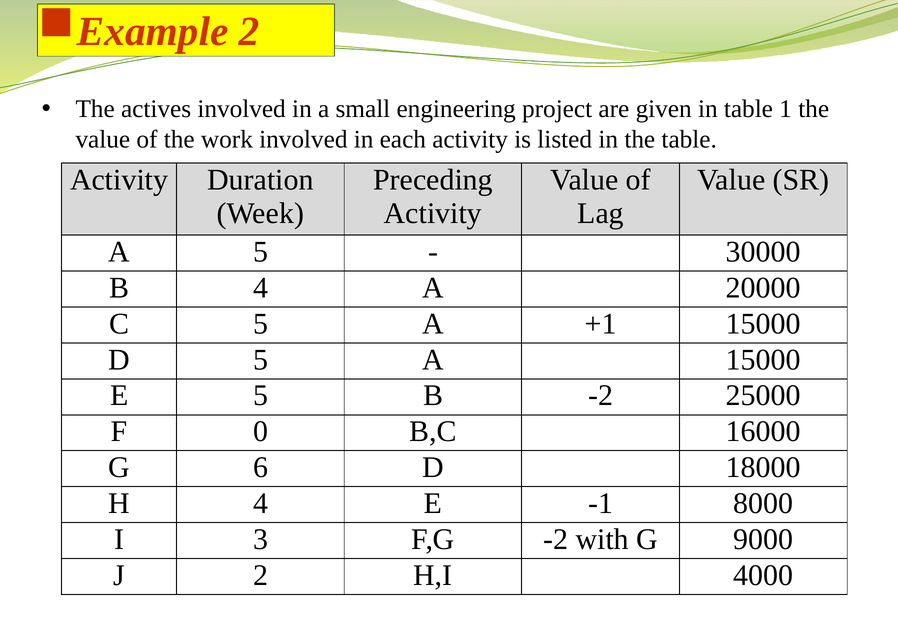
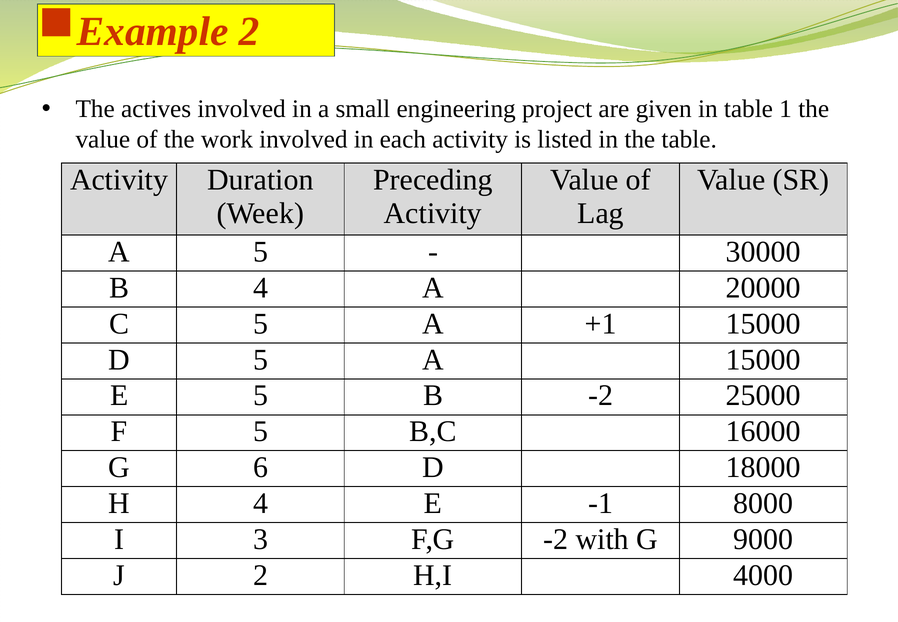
F 0: 0 -> 5 (260, 431)
